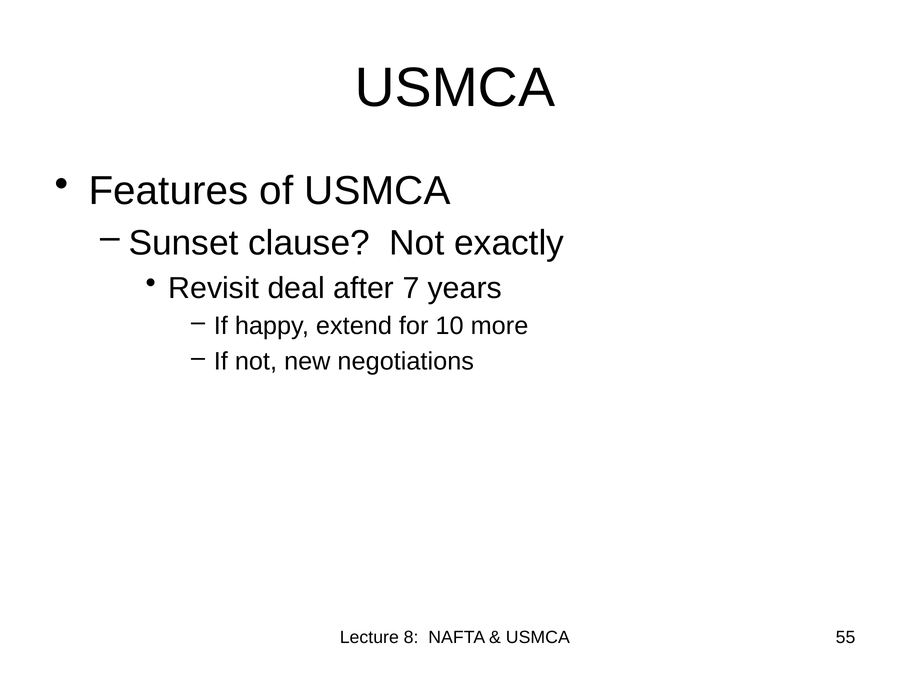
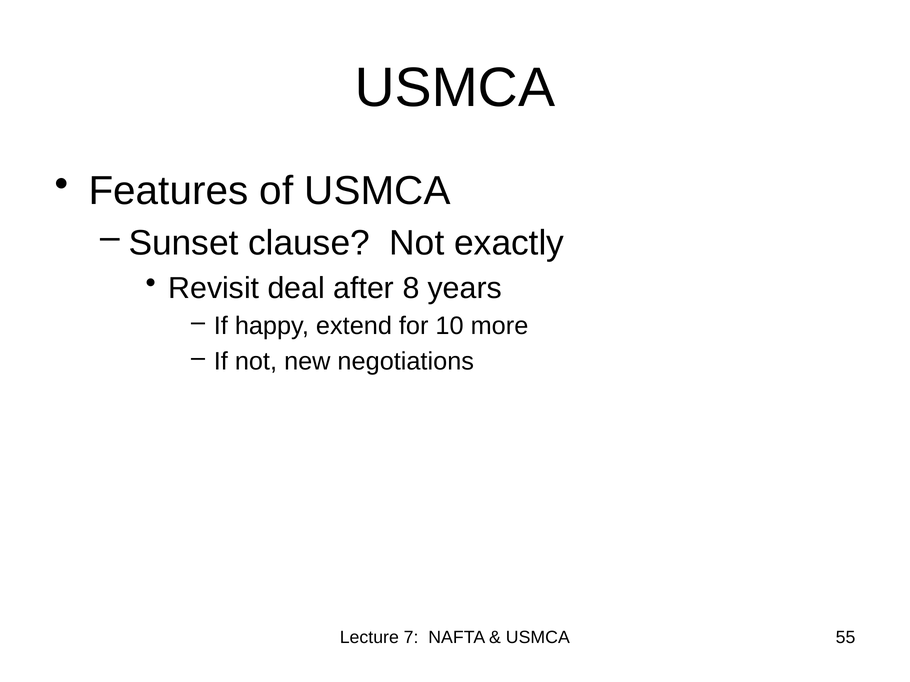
7: 7 -> 8 (411, 288)
8: 8 -> 7 (411, 638)
